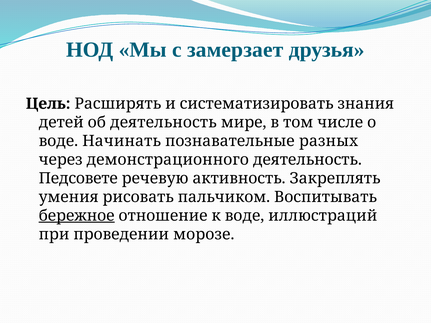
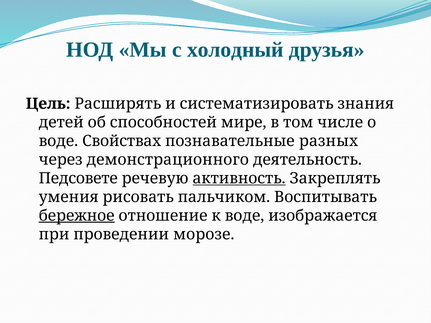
замерзает: замерзает -> холодный (235, 50)
об деятельность: деятельность -> способностей (163, 122)
Начинать: Начинать -> Свойствах (122, 141)
активность underline: none -> present (239, 178)
иллюстраций: иллюстраций -> изображается (323, 216)
